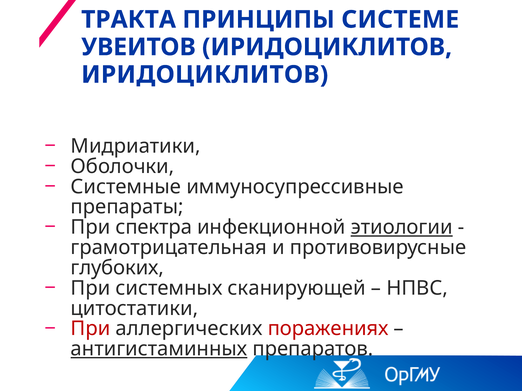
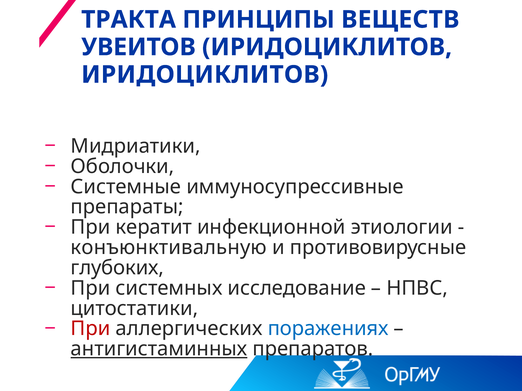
СИСТЕМЕ: СИСТЕМЕ -> ВЕЩЕСТВ (400, 20)
спектра: спектра -> кератит (154, 228)
этиологии underline: present -> none (402, 228)
грамотрицательная: грамотрицательная -> конъюнктивальную (169, 248)
сканирующей: сканирующей -> исследование (297, 288)
поражениях colour: red -> blue (328, 329)
